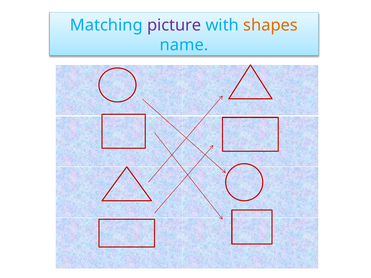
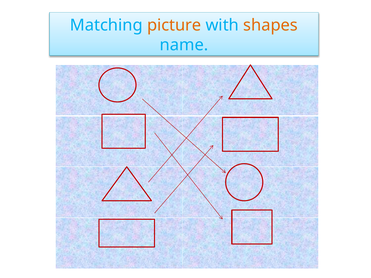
picture colour: purple -> orange (174, 25)
